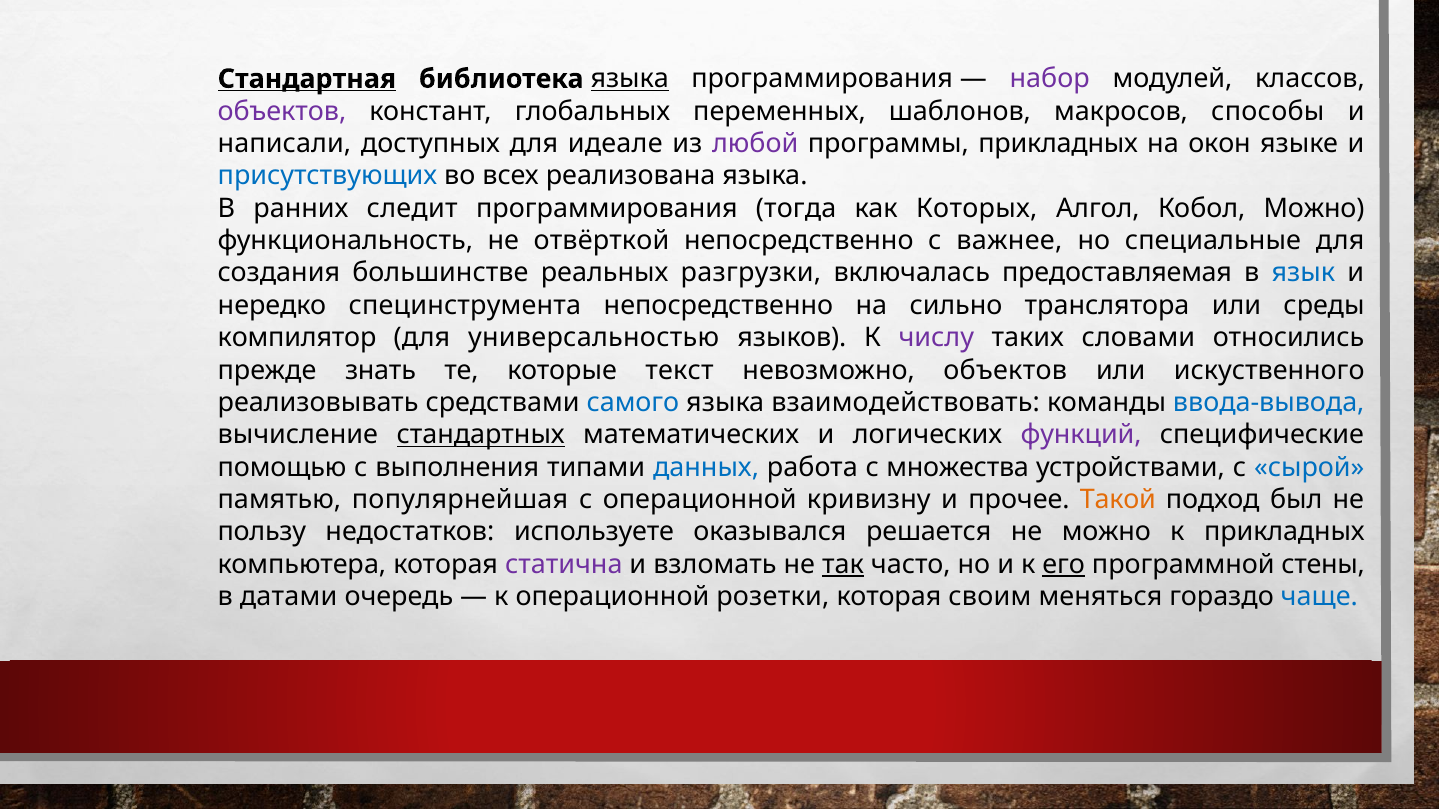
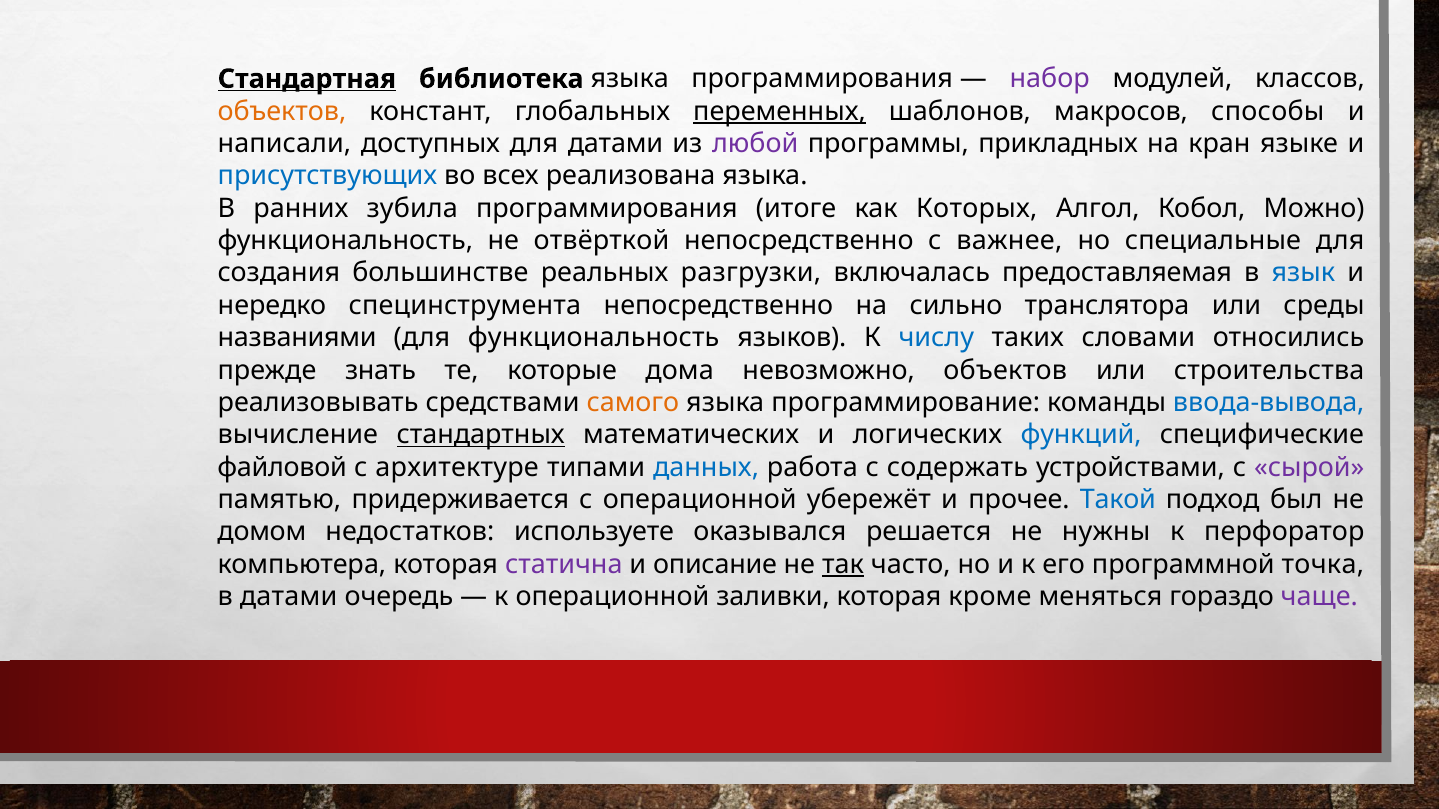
языка underline: present -> none (630, 79)
объектов colour: purple -> orange (282, 111)
переменных underline: none -> present (779, 111)
для идеале: идеале -> датами (615, 144)
окон: окон -> кран (1219, 144)
следит: следит -> зубила (412, 208)
тогда: тогда -> итоге (796, 208)
компилятор: компилятор -> названиями (297, 338)
для универсальностью: универсальностью -> функциональность (594, 338)
числу colour: purple -> blue (936, 338)
текст: текст -> дома (680, 370)
искуственного: искуственного -> строительства (1269, 370)
самого colour: blue -> orange (633, 403)
взаимодействовать: взаимодействовать -> программирование (906, 403)
функций colour: purple -> blue (1081, 435)
помощью: помощью -> файловой (282, 467)
выполнения: выполнения -> архитектуре (457, 467)
множества: множества -> содержать (957, 467)
сырой colour: blue -> purple (1309, 467)
популярнейшая: популярнейшая -> придерживается (460, 500)
кривизну: кривизну -> убережёт (869, 500)
Такой colour: orange -> blue (1118, 500)
пользу: пользу -> домом (262, 532)
не можно: можно -> нужны (1106, 532)
к прикладных: прикладных -> перфоратор (1284, 532)
взломать: взломать -> описание (715, 565)
его underline: present -> none (1064, 565)
стены: стены -> точка (1323, 565)
розетки: розетки -> заливки (773, 597)
своим: своим -> кроме (990, 597)
чаще colour: blue -> purple (1319, 597)
